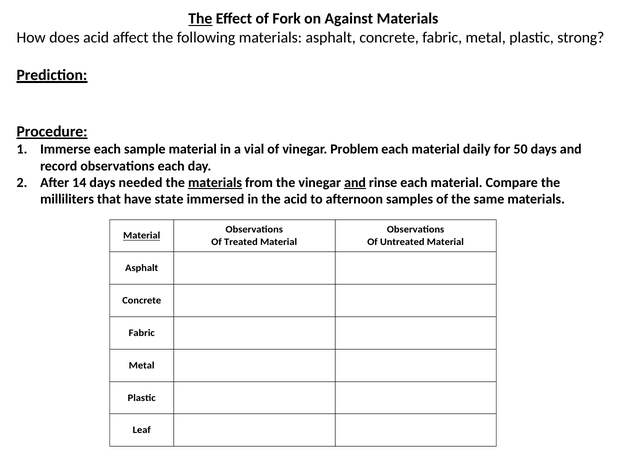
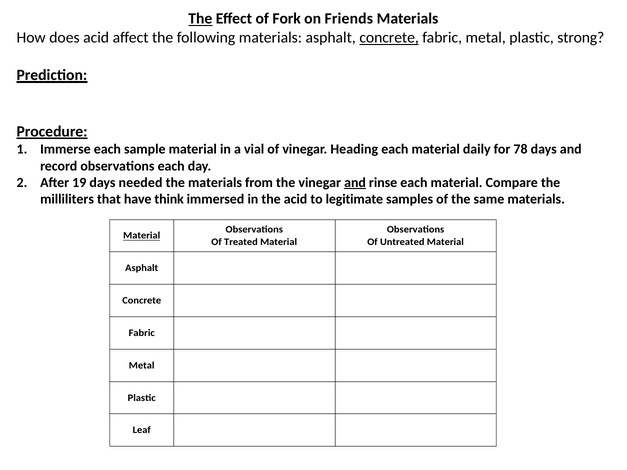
Against: Against -> Friends (349, 19)
concrete underline: none -> present (389, 38)
Problem: Problem -> Heading (354, 149)
50: 50 -> 78 (521, 149)
14: 14 -> 19 (79, 183)
materials underline: present -> none (215, 183)
state: state -> think (169, 199)
afternoon: afternoon -> legitimate (354, 199)
